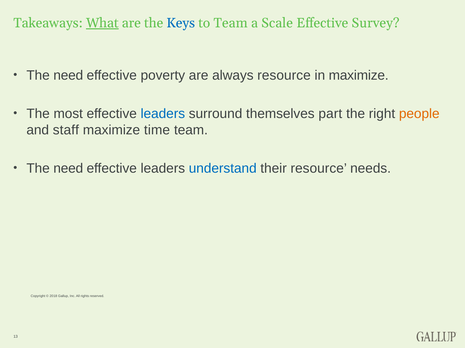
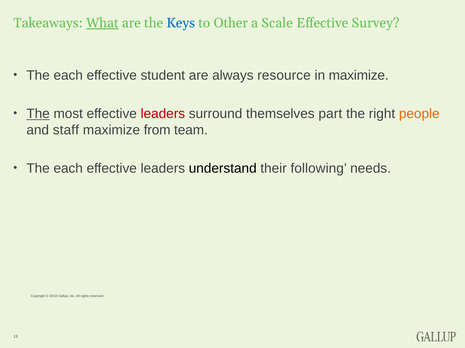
to Team: Team -> Other (231, 23)
need: need -> each (68, 76)
poverty: poverty -> student (163, 76)
The underline: none -> present (38, 114)
leaders colour: blue -> red (163, 114)
time: time -> from (157, 130)
need: need -> each (68, 169)
understand colour: blue -> black (223, 169)
their resource: resource -> following (319, 169)
